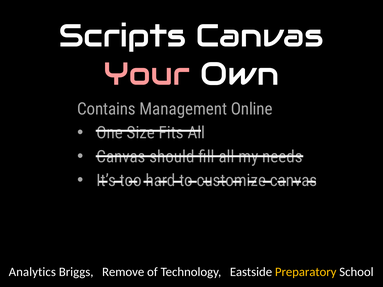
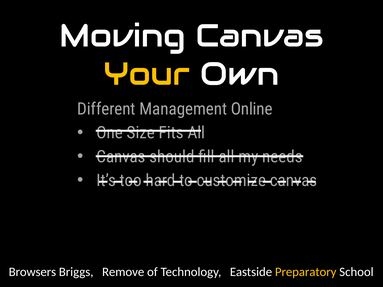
Scripts: Scripts -> Moving (122, 36)
Your colour: pink -> yellow (147, 75)
Contains: Contains -> Different (106, 109)
Analytics: Analytics -> Browsers (32, 272)
